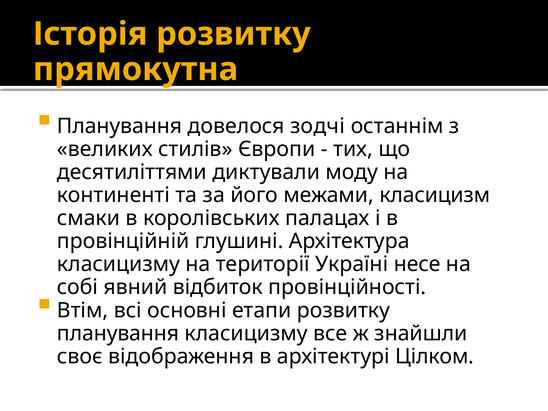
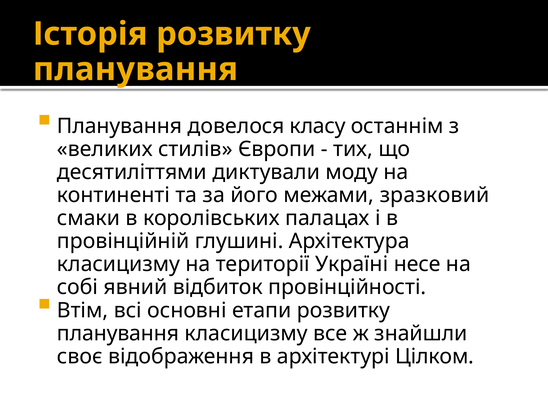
прямокутна: прямокутна -> планування (135, 69)
зодчі: зодчі -> класу (318, 126)
класицизм: класицизм -> зразковий (435, 195)
